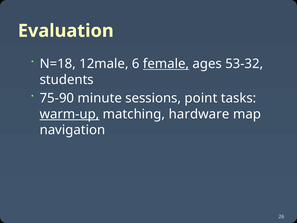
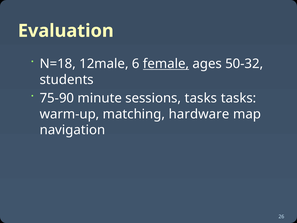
53-32: 53-32 -> 50-32 (244, 64)
sessions point: point -> tasks (201, 98)
warm-up underline: present -> none (69, 114)
